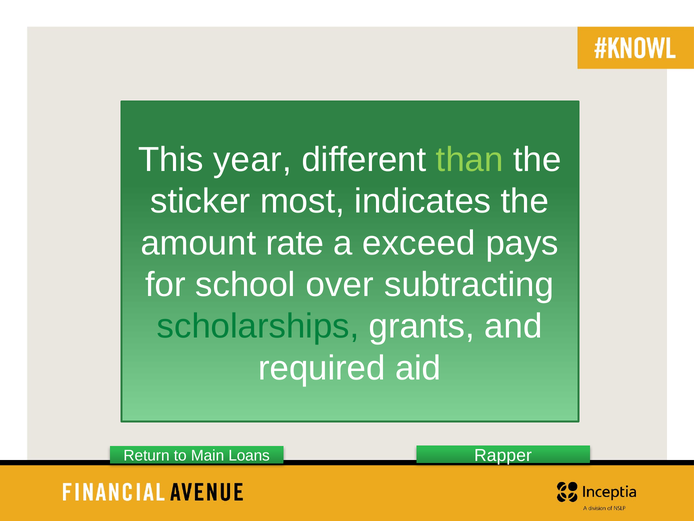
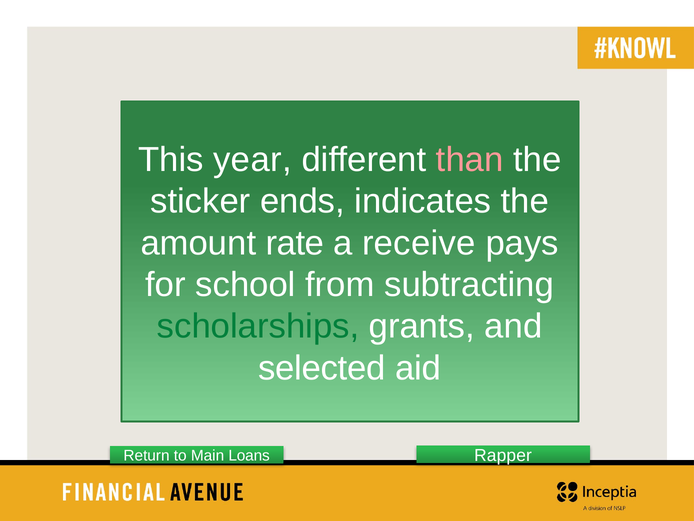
than colour: light green -> pink (470, 160)
most: most -> ends (302, 201)
exceed: exceed -> receive (419, 243)
over: over -> from (340, 284)
required: required -> selected (322, 368)
